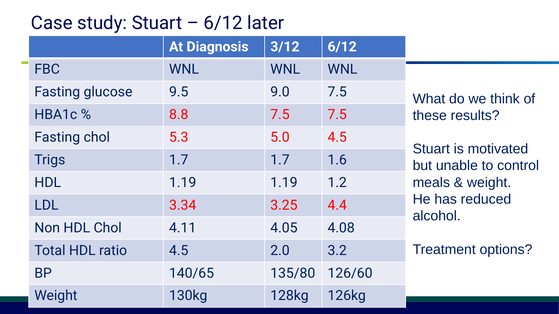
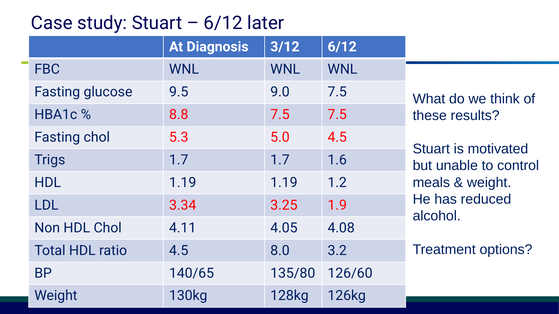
4.4: 4.4 -> 1.9 (337, 205)
2.0: 2.0 -> 8.0 (280, 251)
